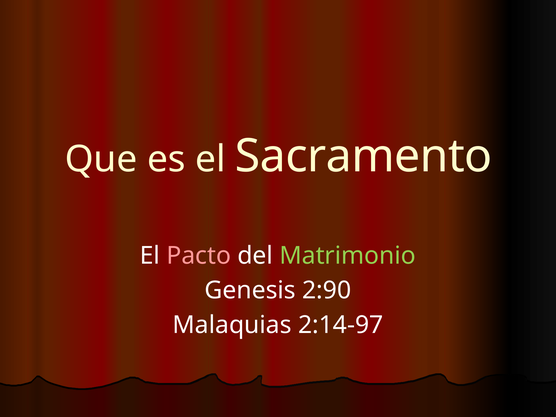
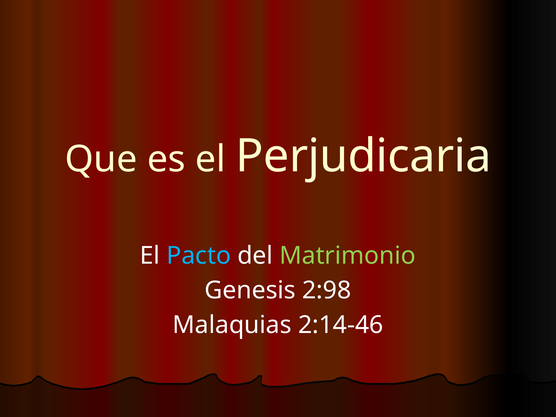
Sacramento: Sacramento -> Perjudicaria (364, 156)
Pacto colour: pink -> light blue (199, 256)
2:90: 2:90 -> 2:98 (327, 290)
2:14-97: 2:14-97 -> 2:14-46 (341, 325)
